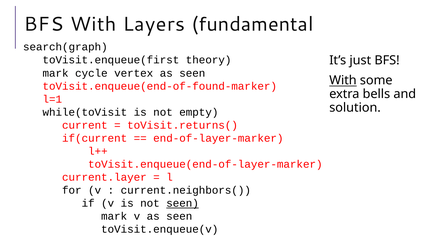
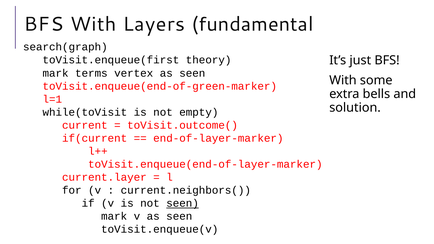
cycle: cycle -> terms (91, 73)
With underline: present -> none (343, 81)
toVisit.enqueue(end-of-found-marker: toVisit.enqueue(end-of-found-marker -> toVisit.enqueue(end-of-green-marker (160, 86)
toVisit.returns(: toVisit.returns( -> toVisit.outcome( (183, 125)
